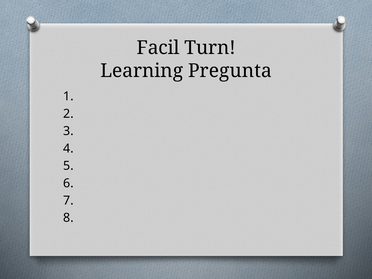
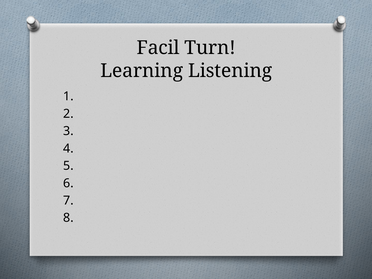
Pregunta: Pregunta -> Listening (230, 71)
